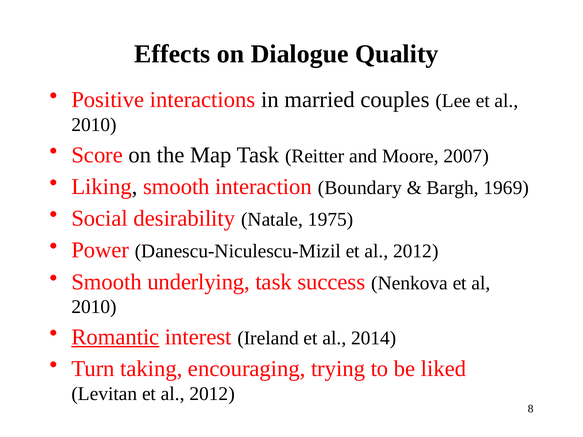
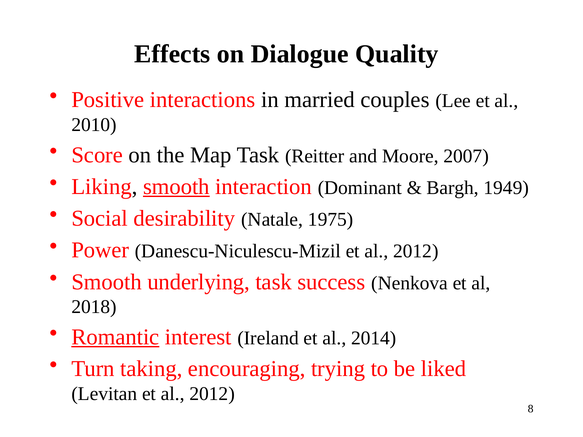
smooth underline: none -> present (176, 187)
Boundary: Boundary -> Dominant (360, 188)
1969: 1969 -> 1949 (506, 188)
2010: 2010 -> 2018 (94, 307)
